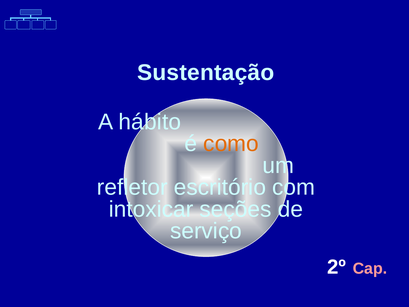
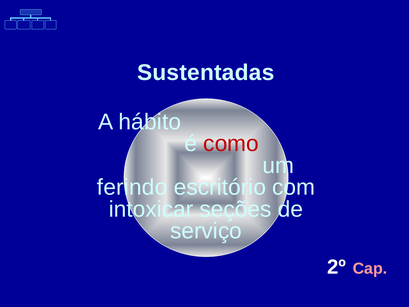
Sustentação: Sustentação -> Sustentadas (206, 72)
como colour: orange -> red (231, 144)
refletor: refletor -> ferindo (132, 187)
